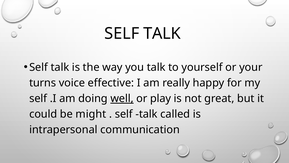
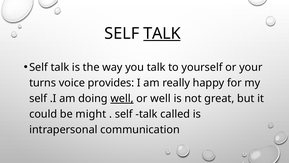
TALK underline: none -> present (162, 33)
effective: effective -> provides (111, 83)
or play: play -> well (160, 98)
